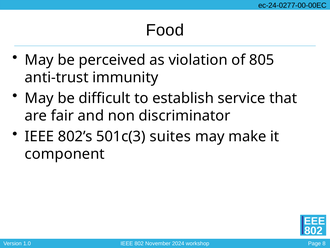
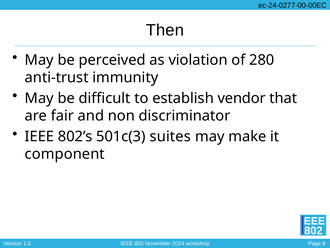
Food: Food -> Then (165, 30)
805: 805 -> 280 (262, 60)
service: service -> vendor (242, 98)
